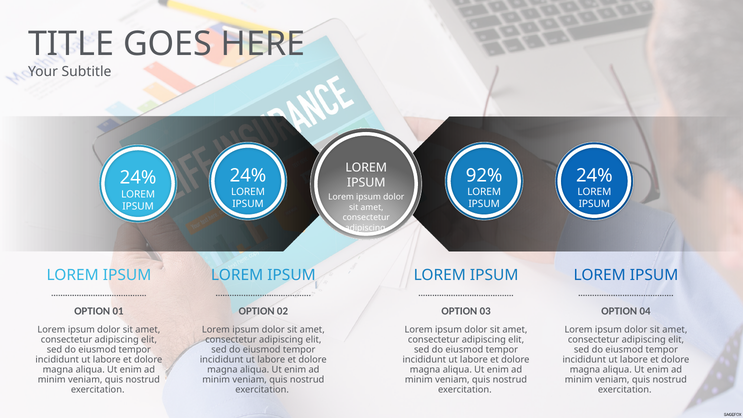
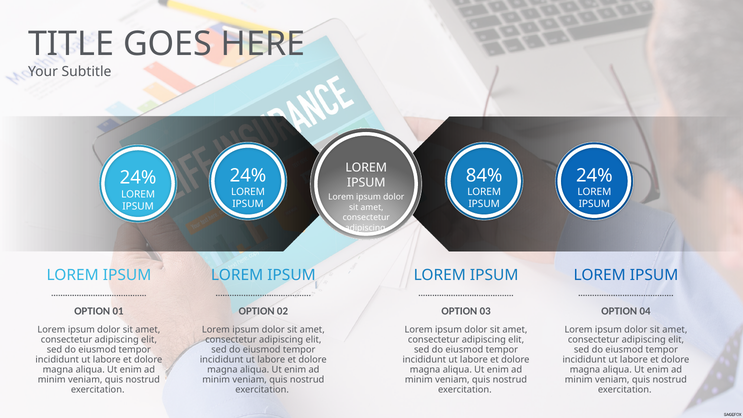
92%: 92% -> 84% (484, 175)
